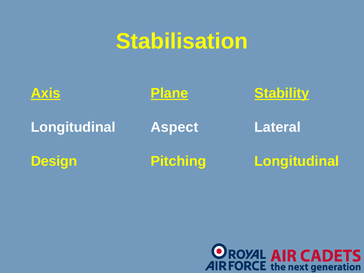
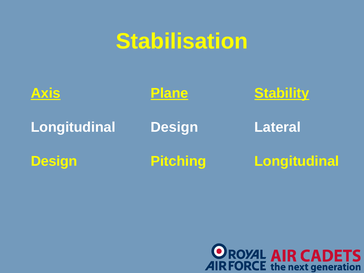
Aspect: Aspect -> Design (174, 127)
